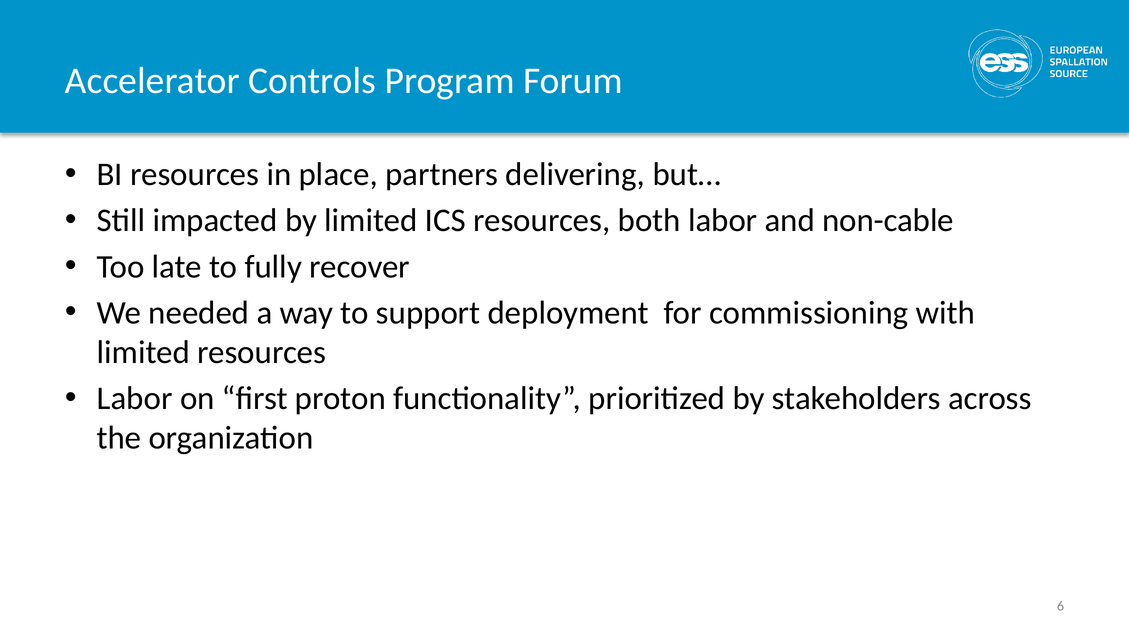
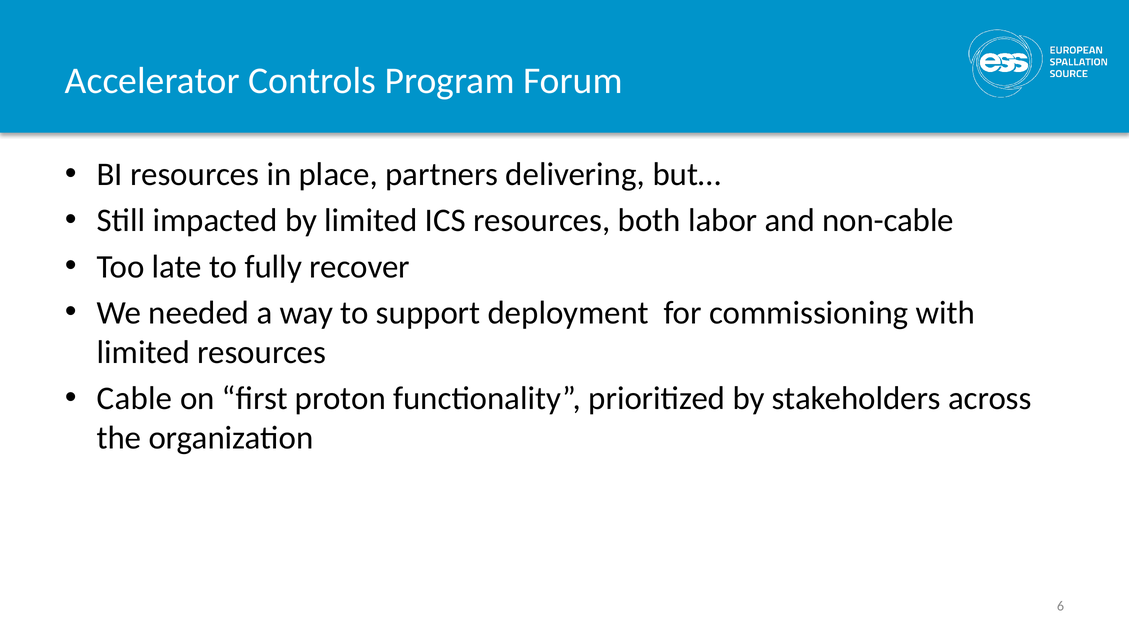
Labor: Labor -> Cable (134, 399)
